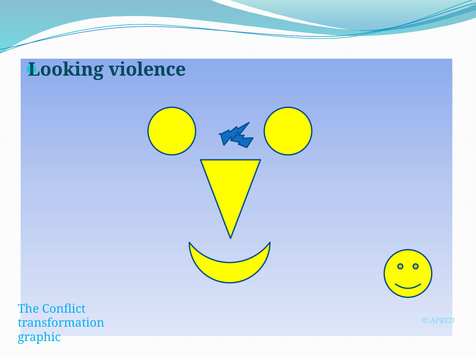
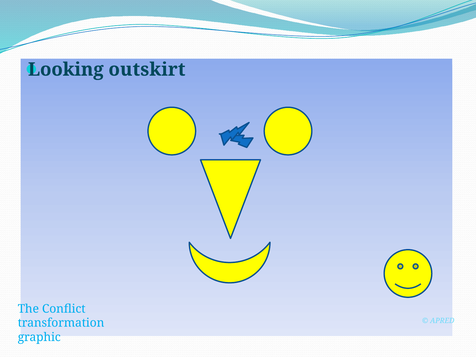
violence: violence -> outskirt (147, 70)
